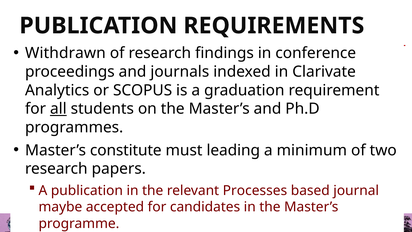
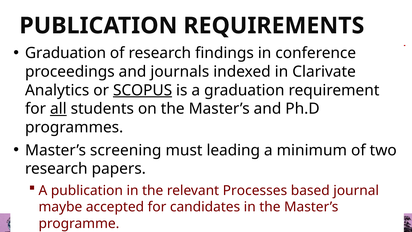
Withdrawn: Withdrawn -> Graduation (66, 53)
SCOPUS underline: none -> present (143, 90)
constitute: constitute -> screening (126, 150)
